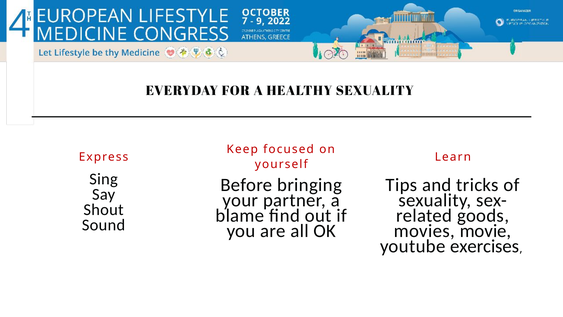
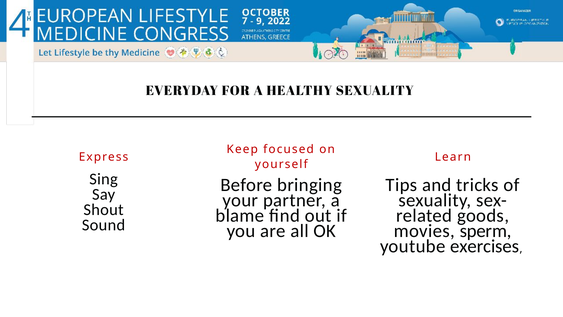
movie: movie -> sperm (486, 231)
